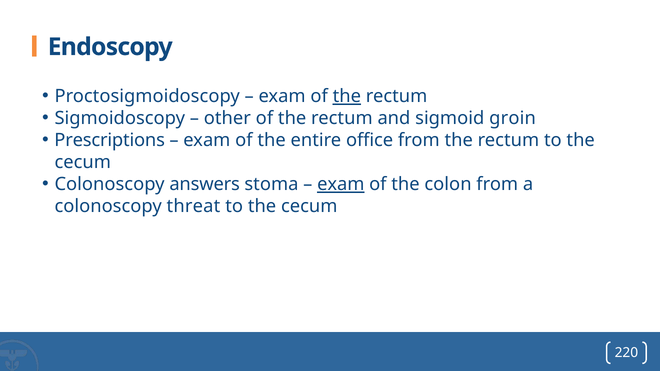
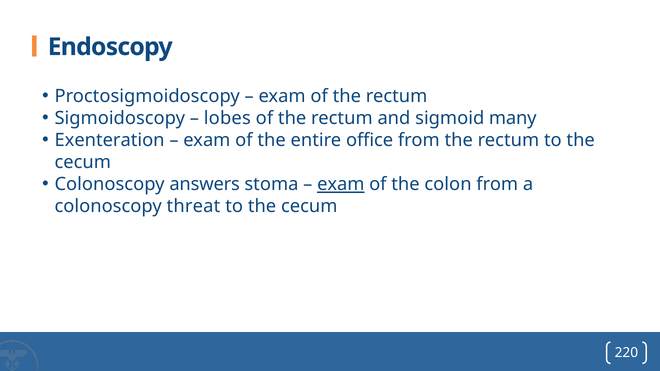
the underline: present -> none (347, 96)
other: other -> lobes (227, 118)
groin: groin -> many (513, 118)
Prescriptions: Prescriptions -> Exenteration (110, 140)
